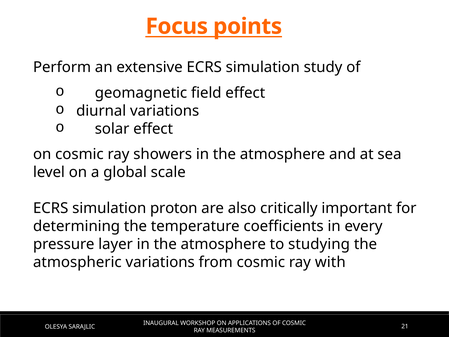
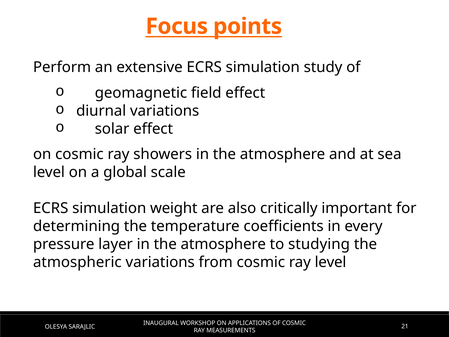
proton: proton -> weight (174, 208)
ray with: with -> level (330, 262)
